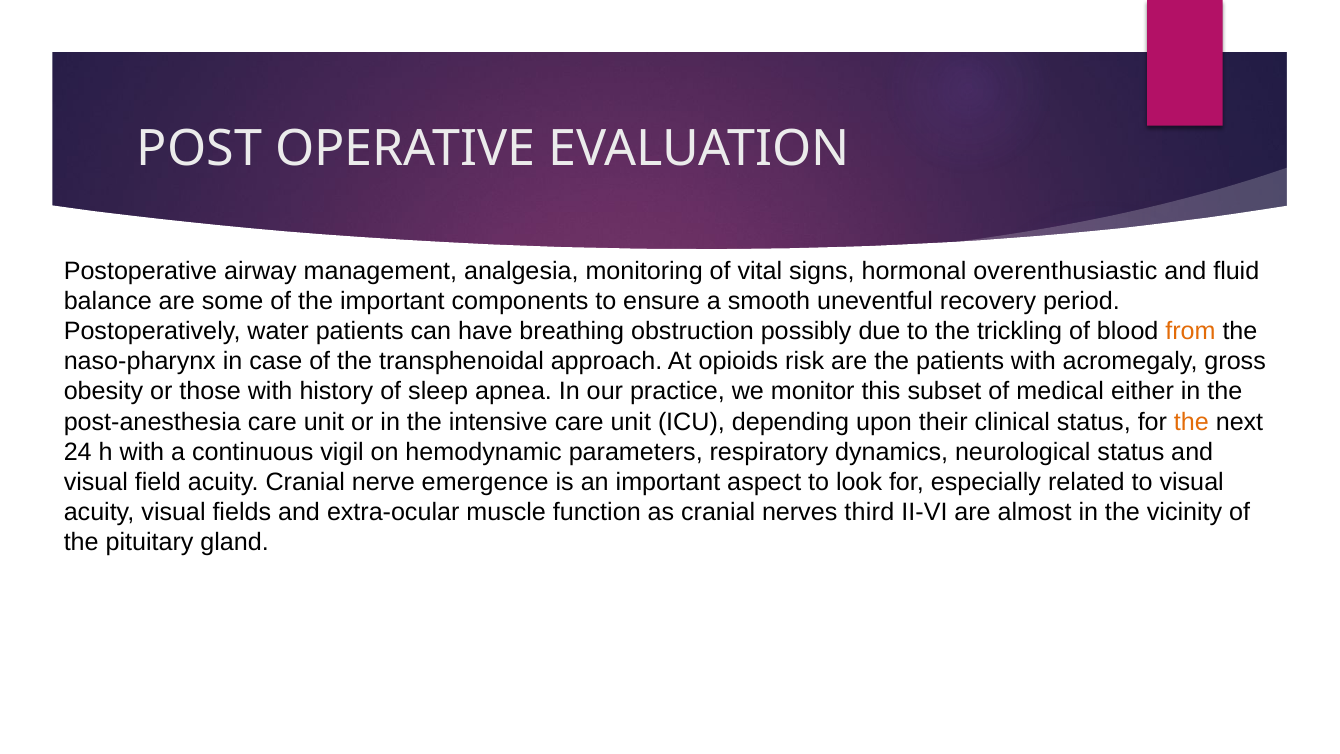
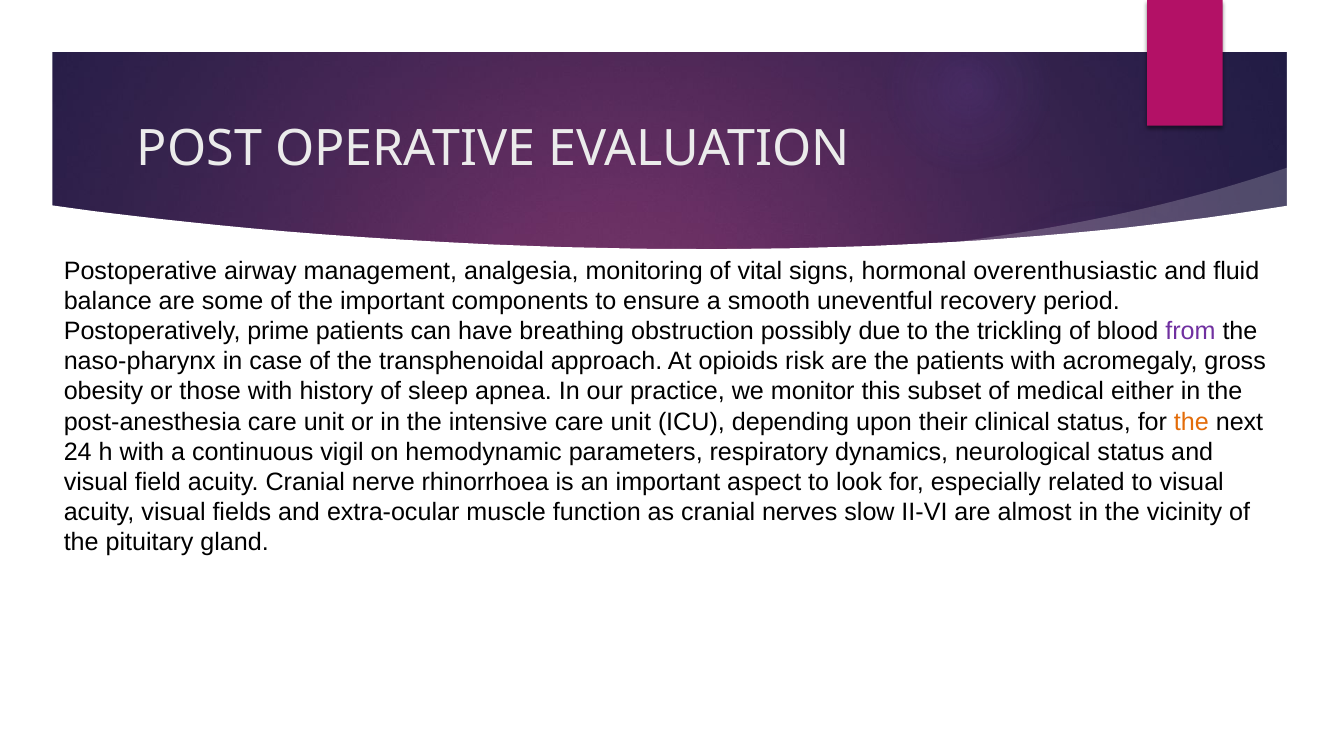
water: water -> prime (278, 331)
from colour: orange -> purple (1190, 331)
emergence: emergence -> rhinorrhoea (485, 482)
third: third -> slow (870, 512)
